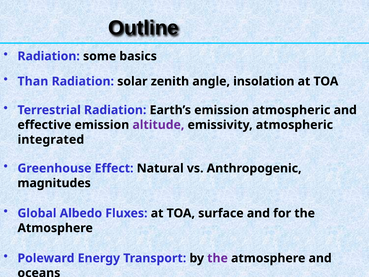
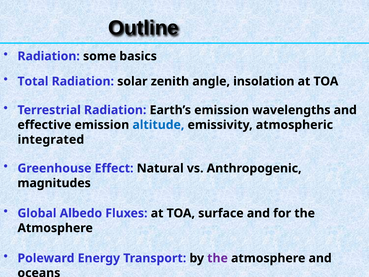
Than: Than -> Total (33, 81)
emission atmospheric: atmospheric -> wavelengths (291, 110)
altitude colour: purple -> blue (158, 125)
